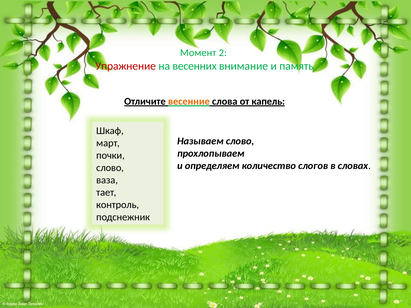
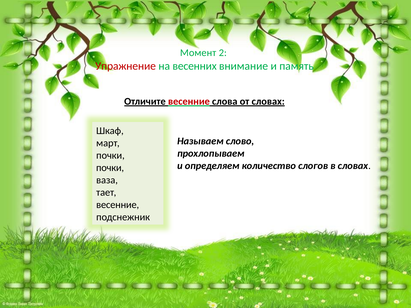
весенние colour: orange -> red (189, 102)
от капель: капель -> словах (268, 102)
слово: слово -> почки (110, 168)
контроль: контроль -> весенние (118, 205)
